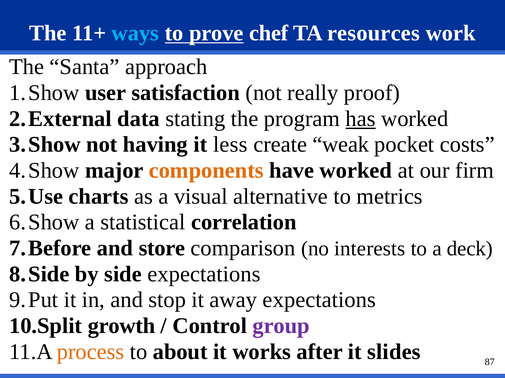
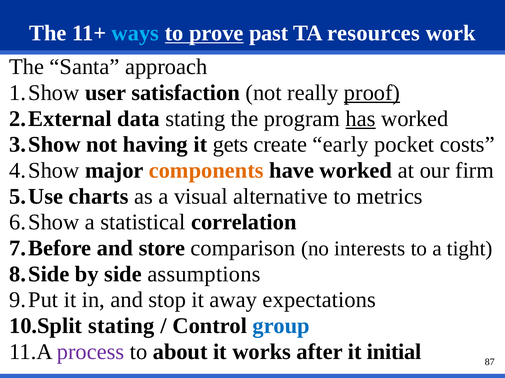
chef: chef -> past (269, 33)
proof underline: none -> present (372, 93)
less: less -> gets (231, 145)
weak: weak -> early (341, 145)
deck: deck -> tight (470, 249)
side expectations: expectations -> assumptions (204, 275)
growth: growth -> stating (121, 326)
group colour: purple -> blue (281, 326)
process colour: orange -> purple (91, 352)
slides: slides -> initial (394, 352)
